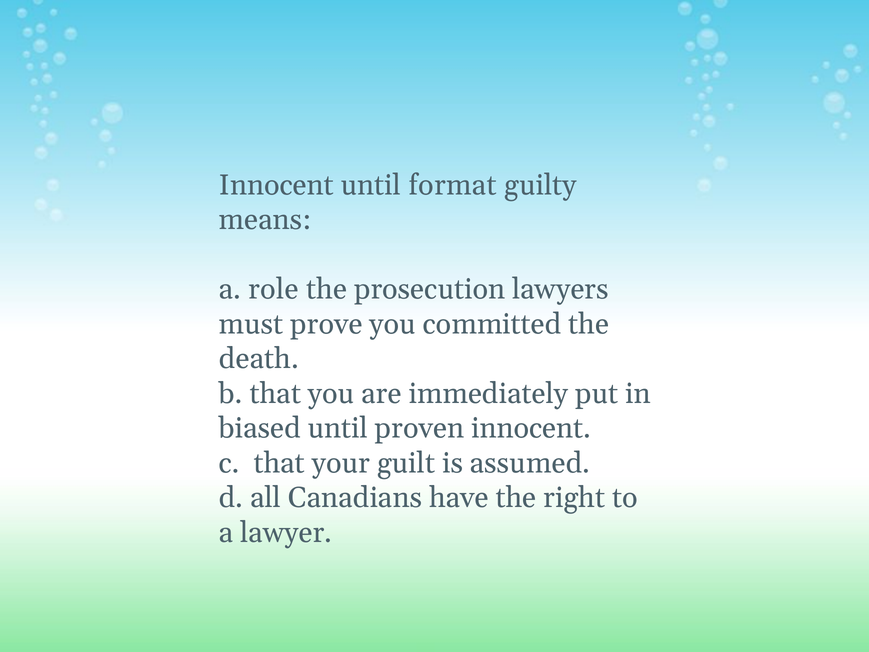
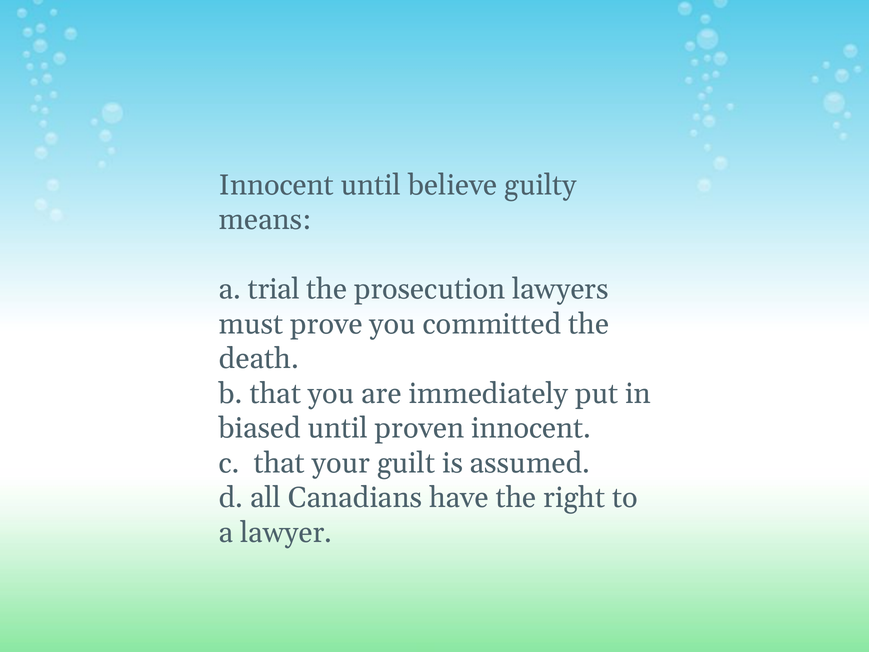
format: format -> believe (453, 185)
role: role -> trial (274, 289)
